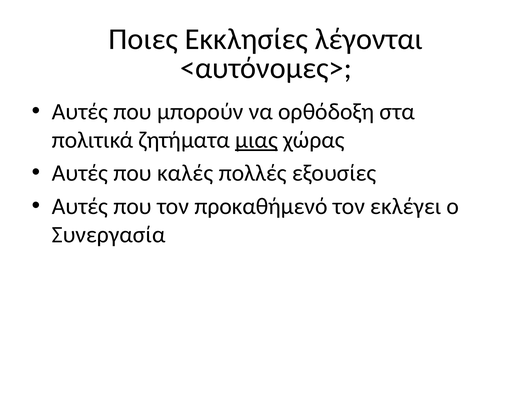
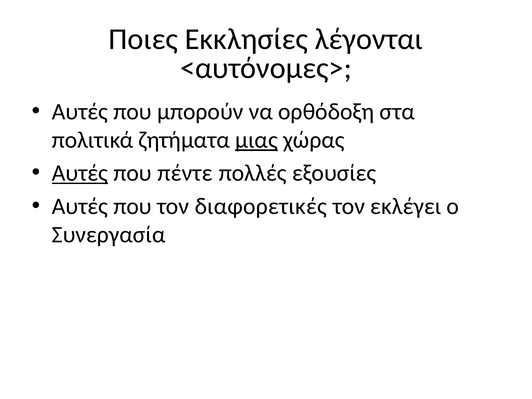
Αυτές underline: none -> present (80, 173)
καλές: καλές -> πέντε (185, 173)
προκαθήμενό: προκαθήμενό -> διαφορετικές (261, 206)
